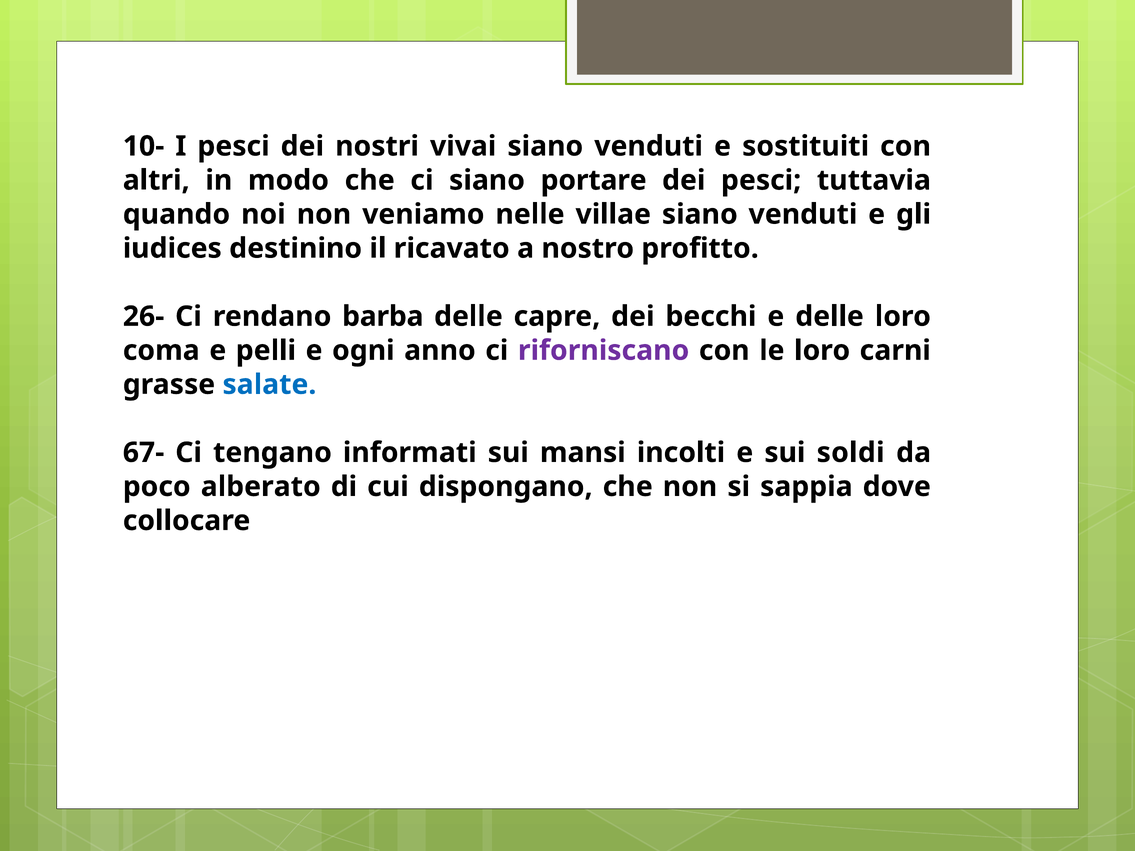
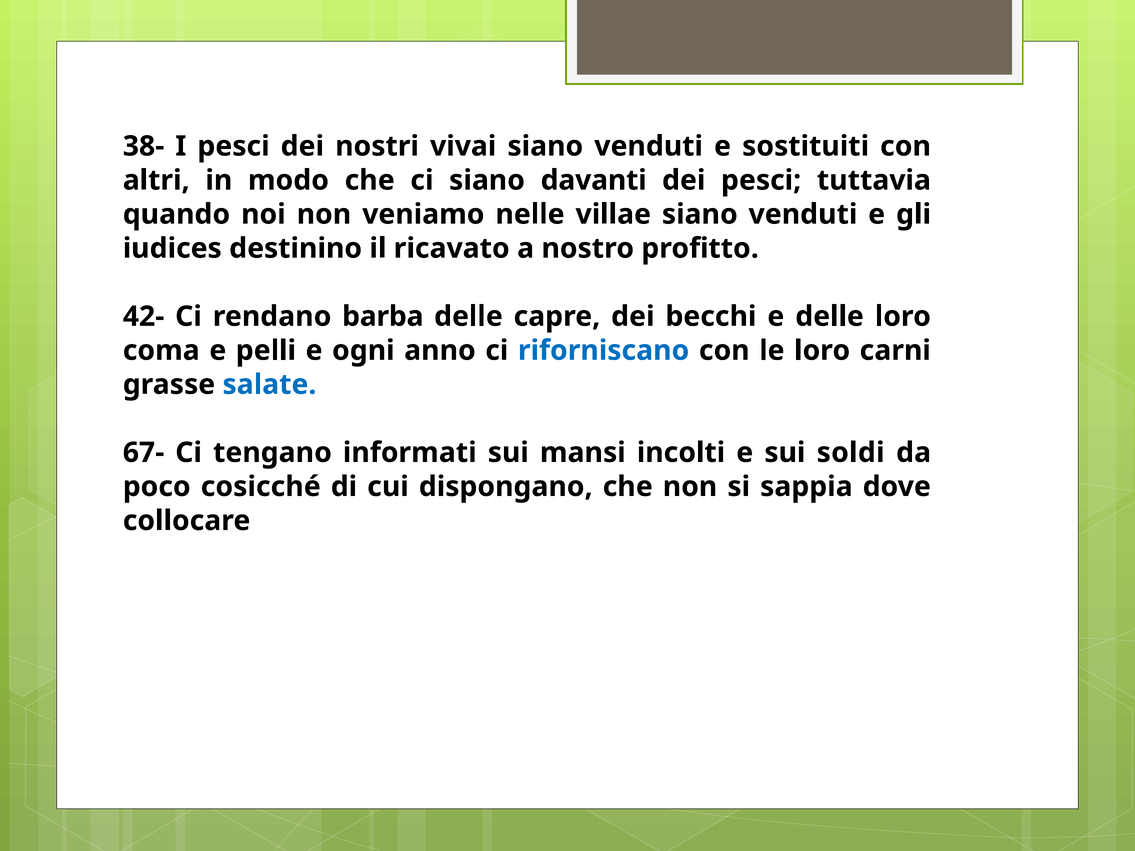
10-: 10- -> 38- (144, 146)
portare: portare -> davanti (594, 180)
26-: 26- -> 42- (144, 317)
riforniscano colour: purple -> blue (604, 351)
alberato: alberato -> cosicché (261, 487)
